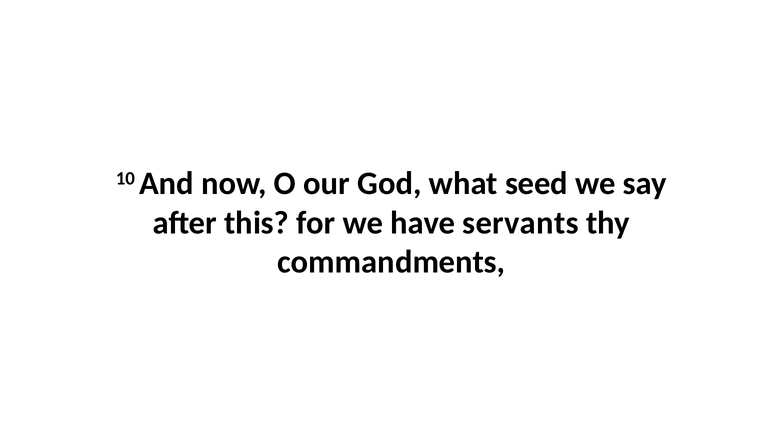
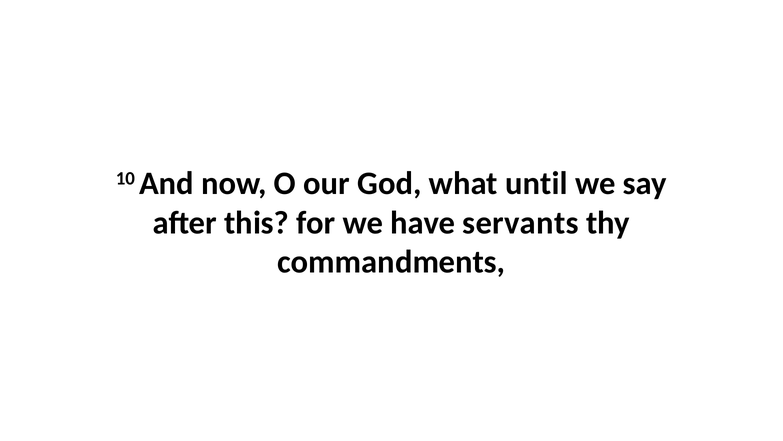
seed: seed -> until (536, 183)
